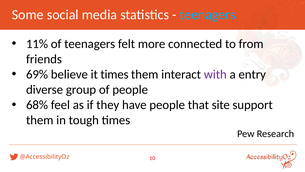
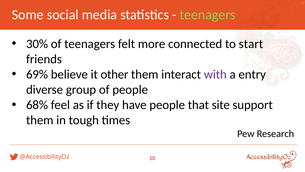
teenagers colour: light blue -> light green (208, 15)
11%: 11% -> 30% (37, 44)
from: from -> start (251, 44)
it times: times -> other (114, 74)
